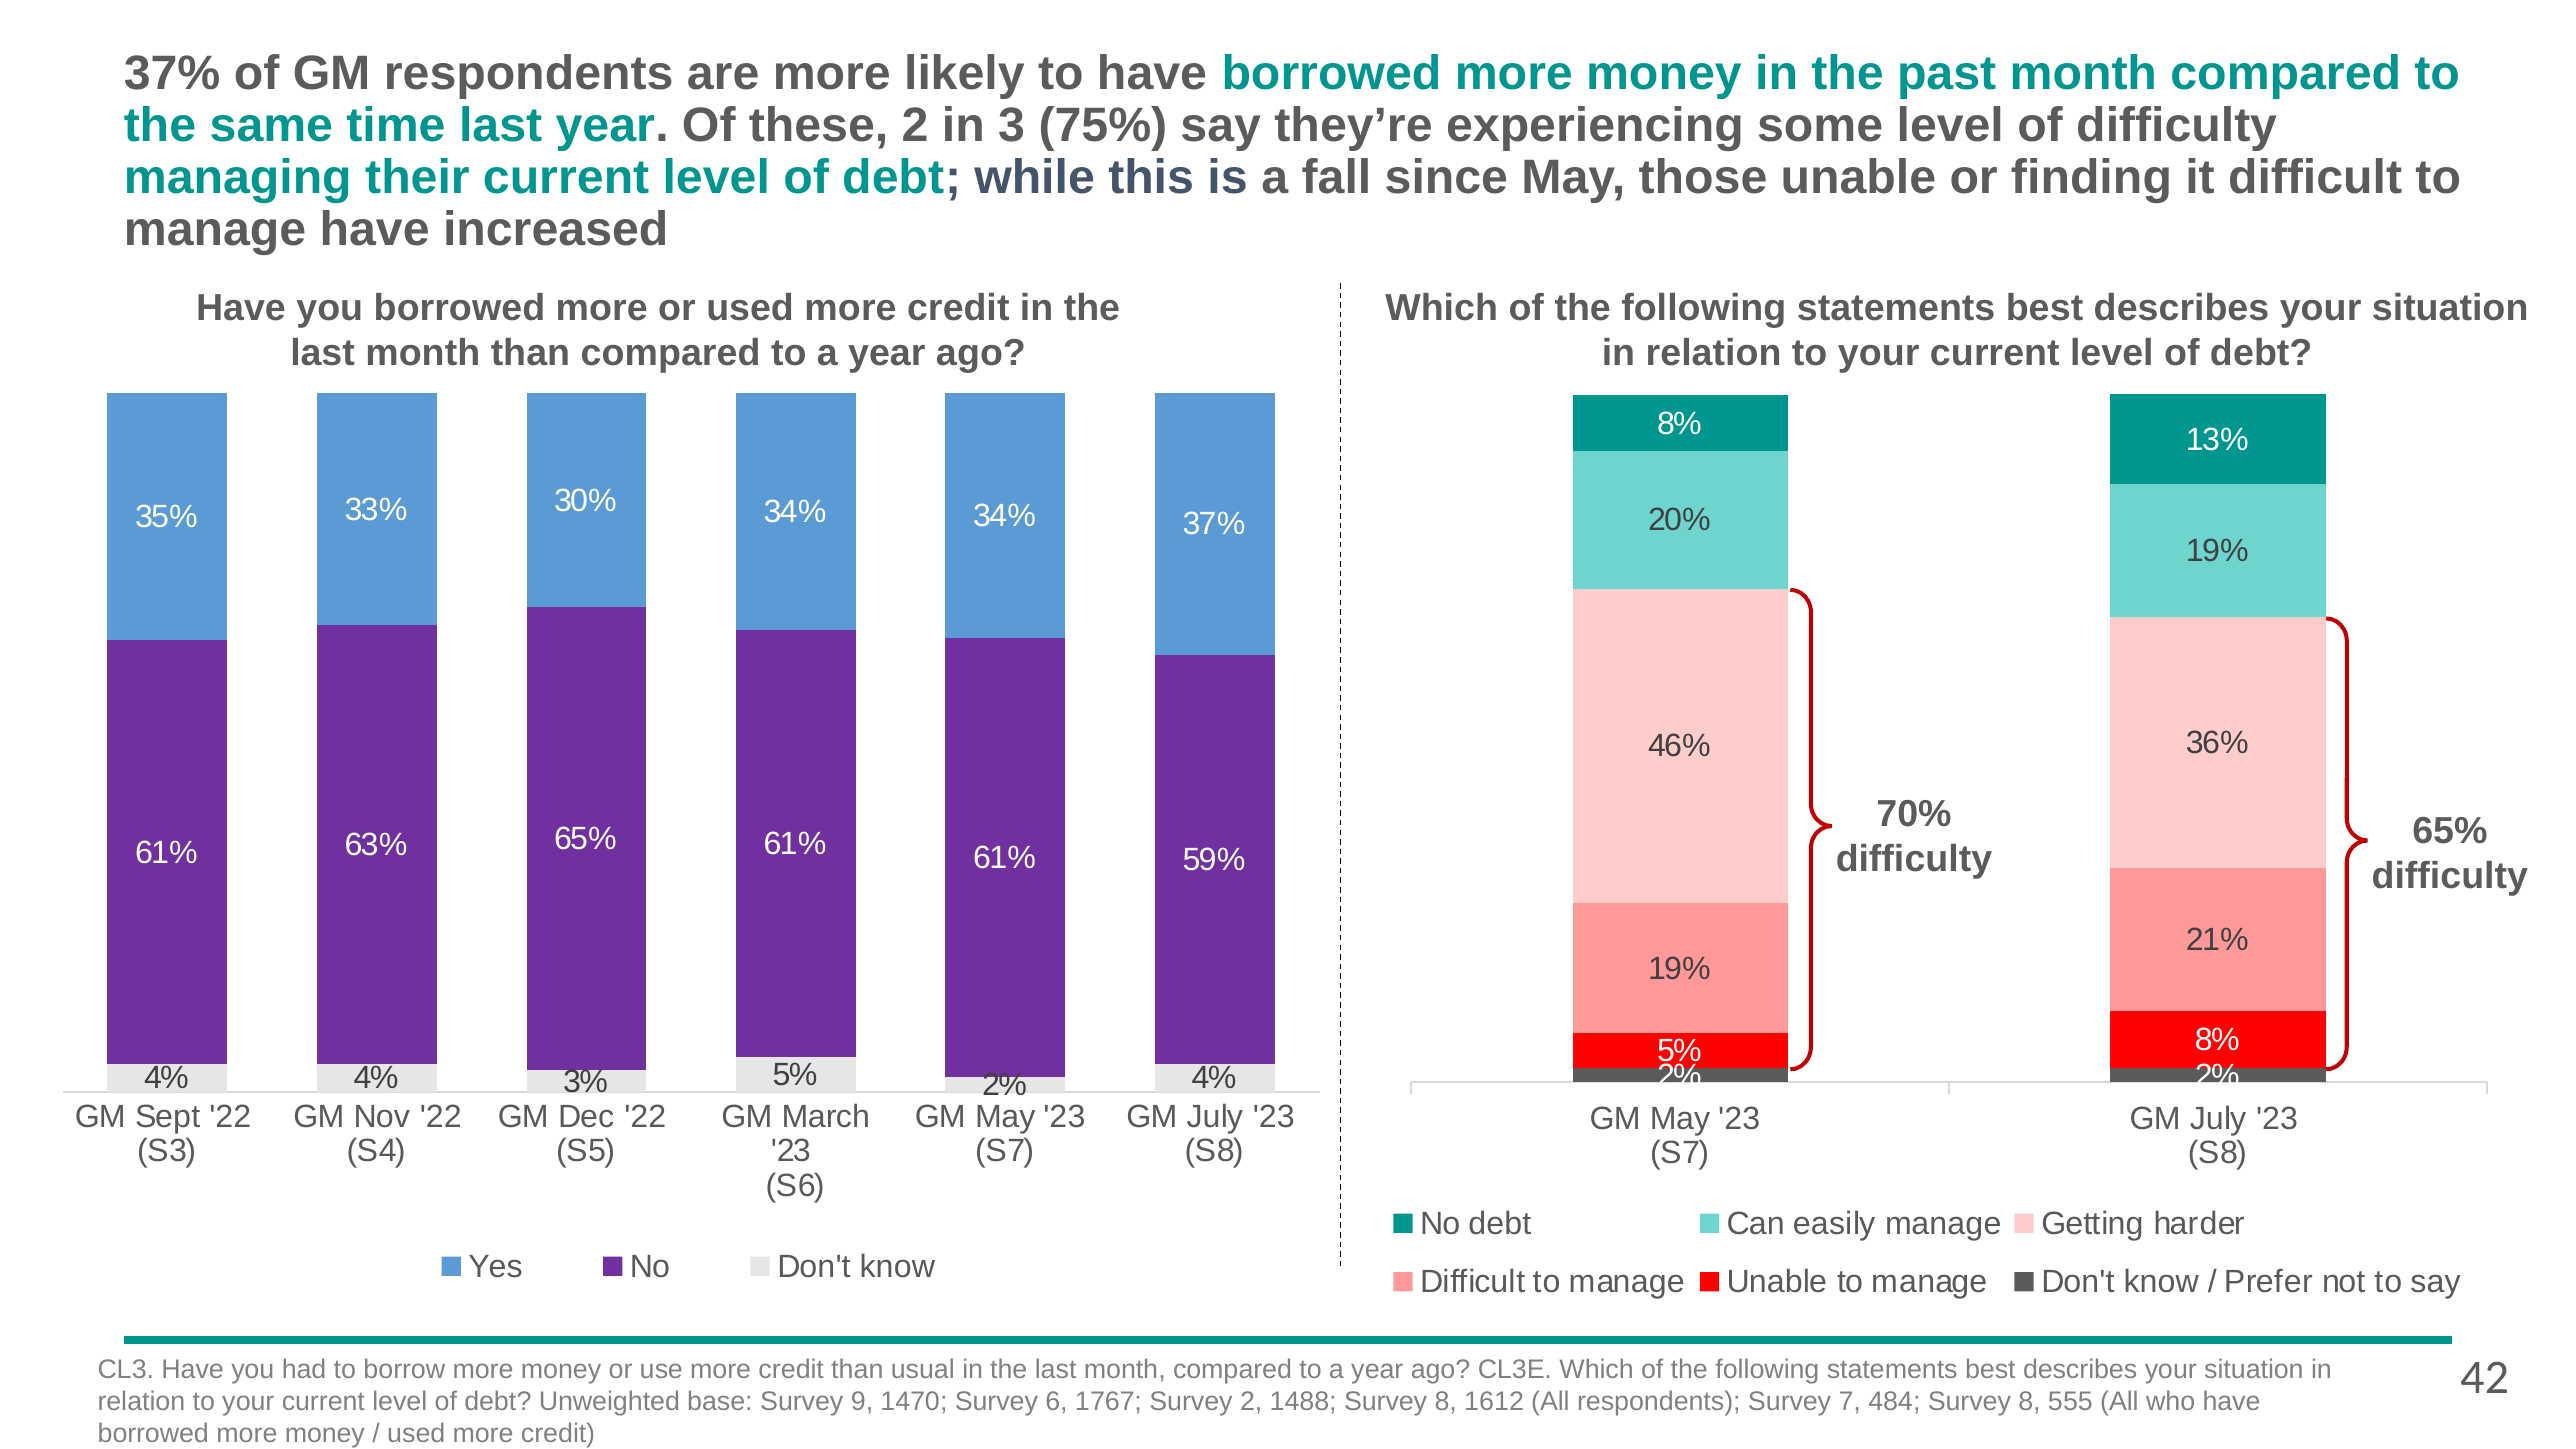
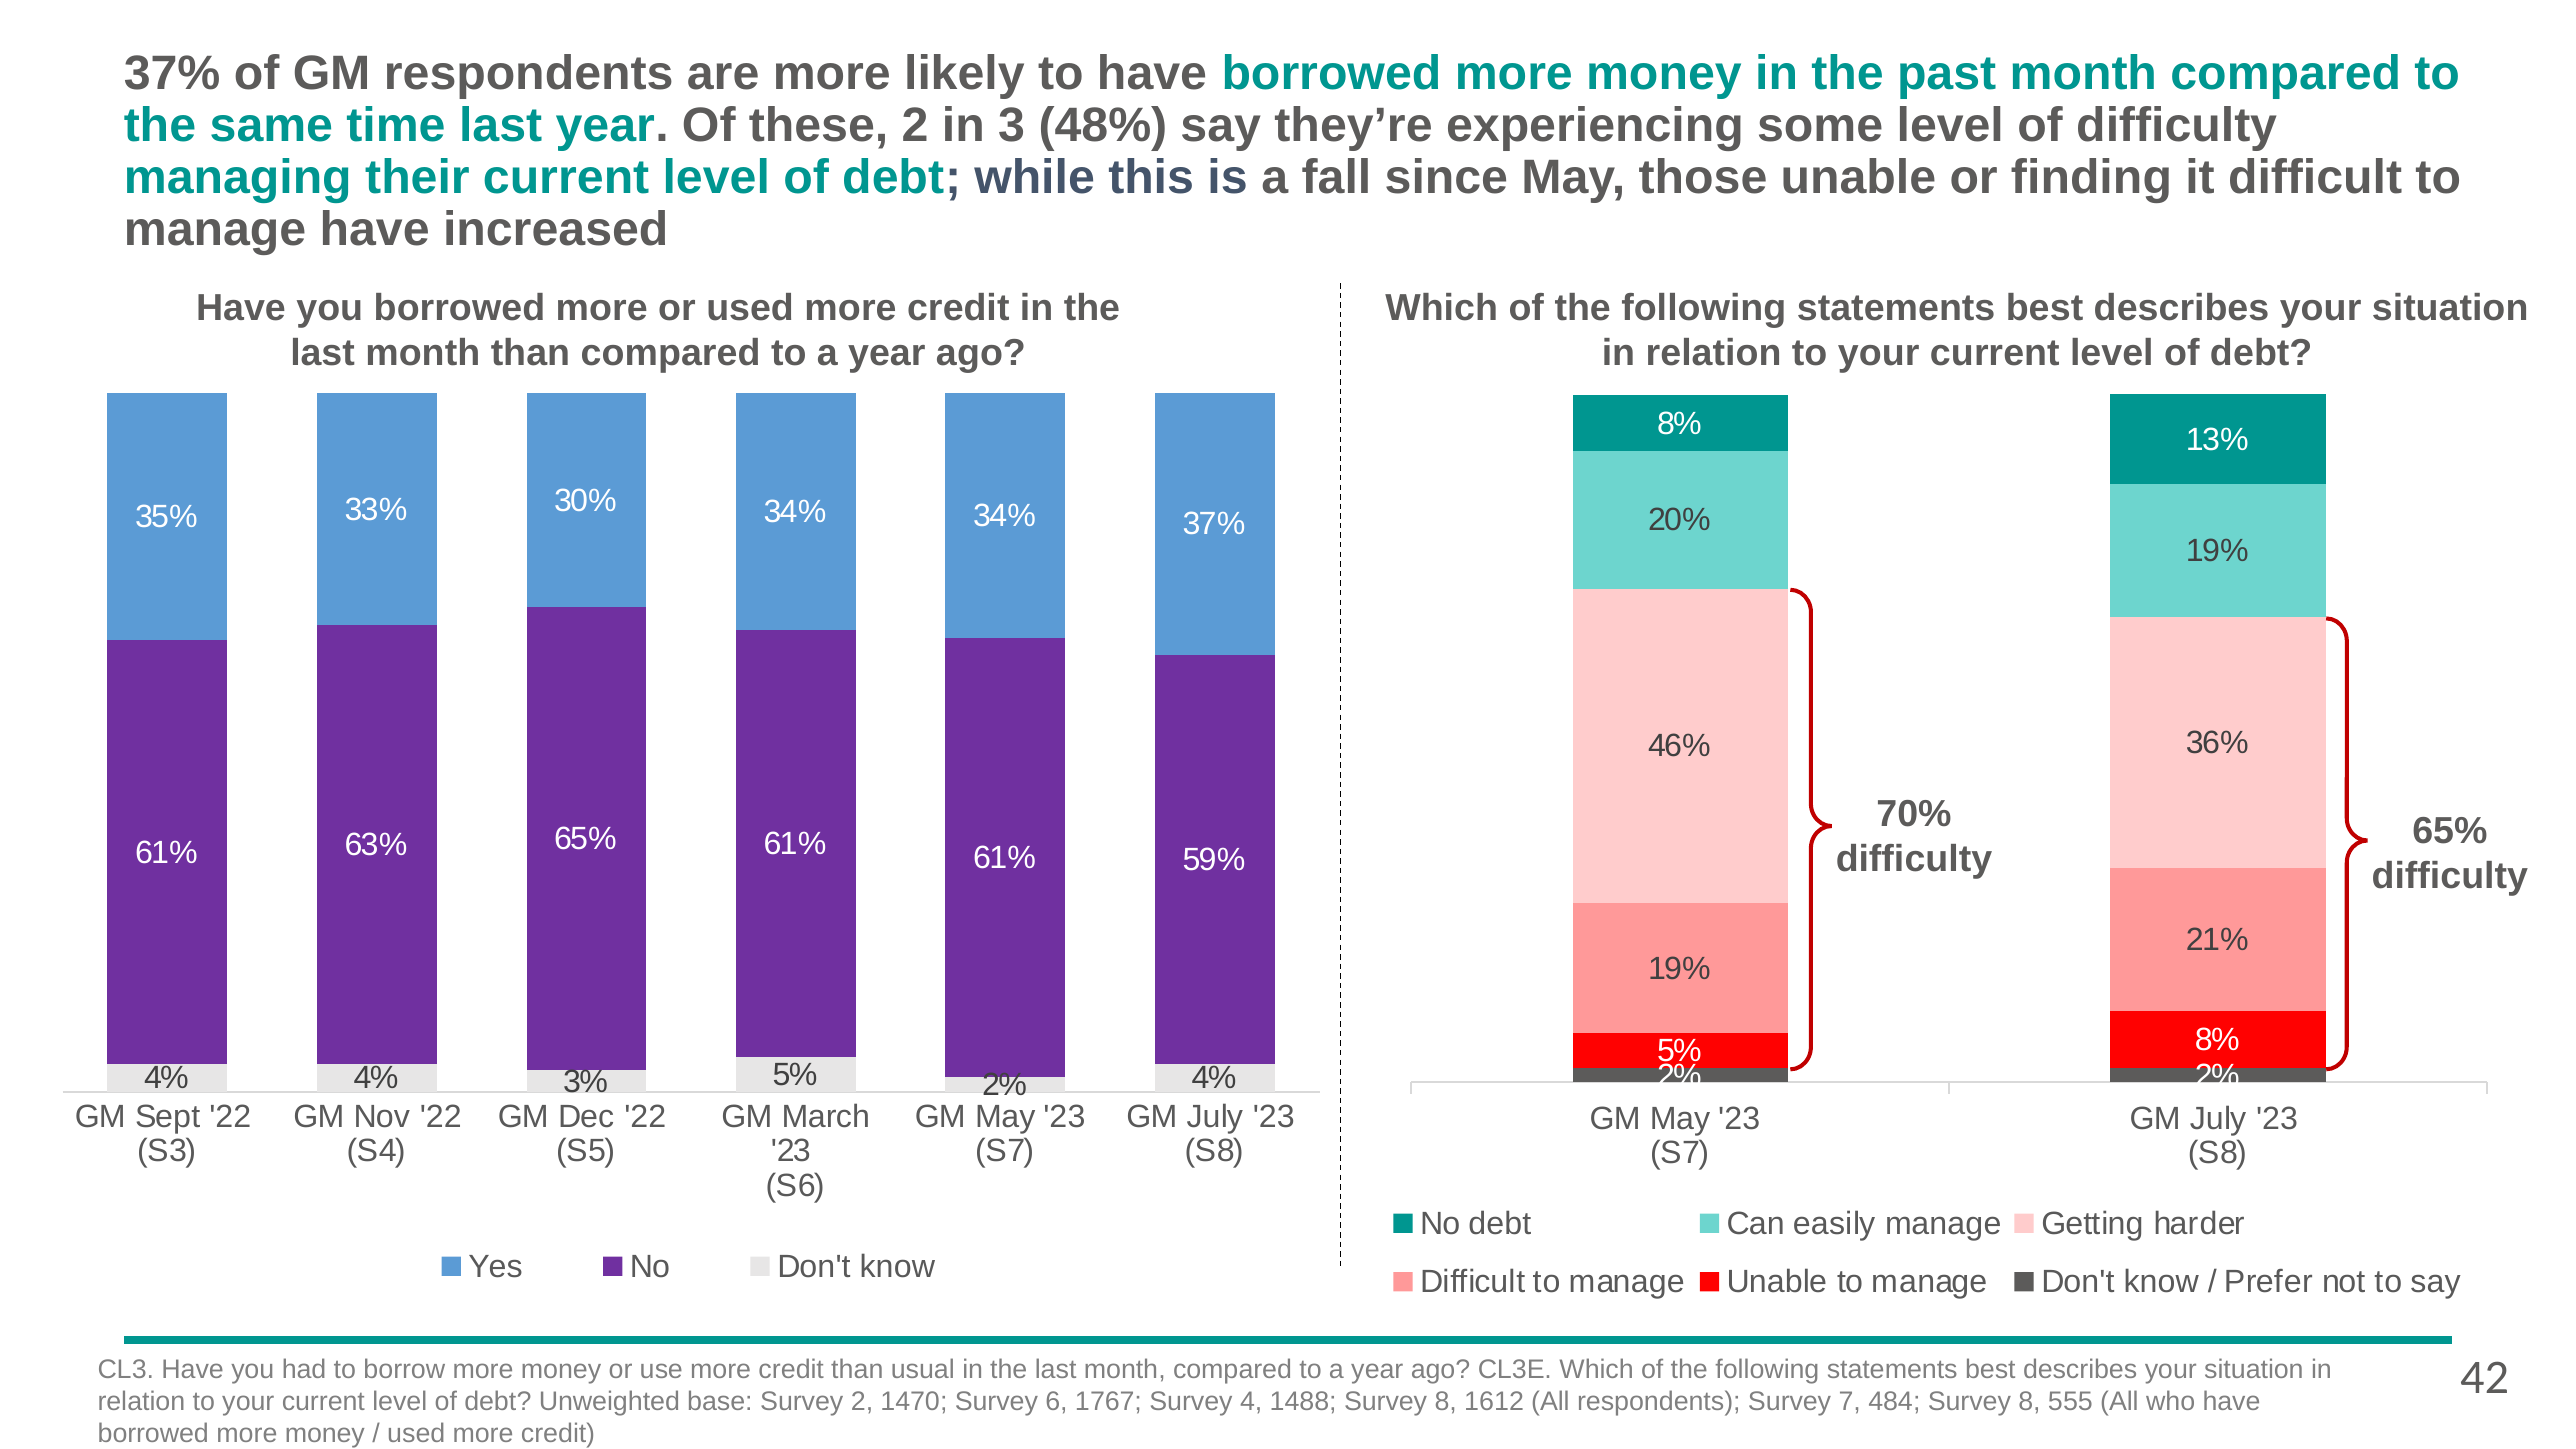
75%: 75% -> 48% (1103, 125)
Survey 9: 9 -> 2 (862, 1402)
Survey 2: 2 -> 4 (1251, 1402)
